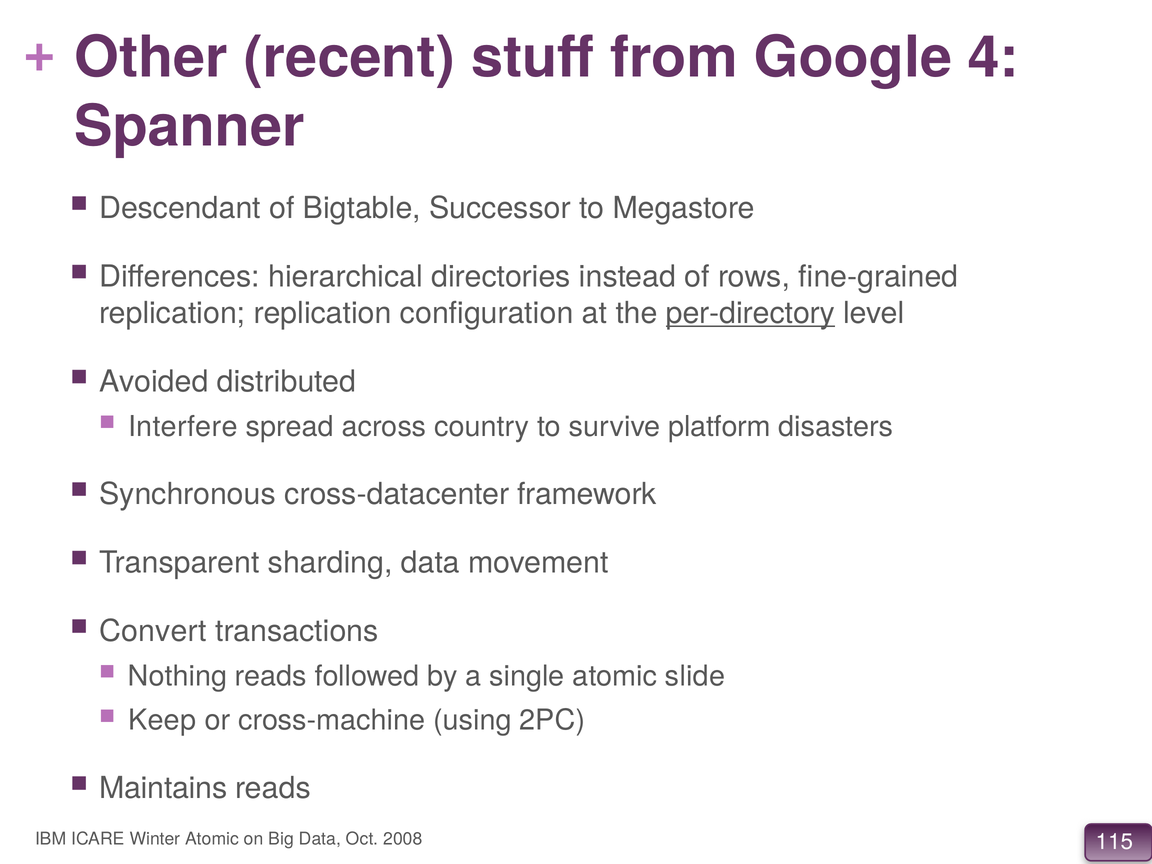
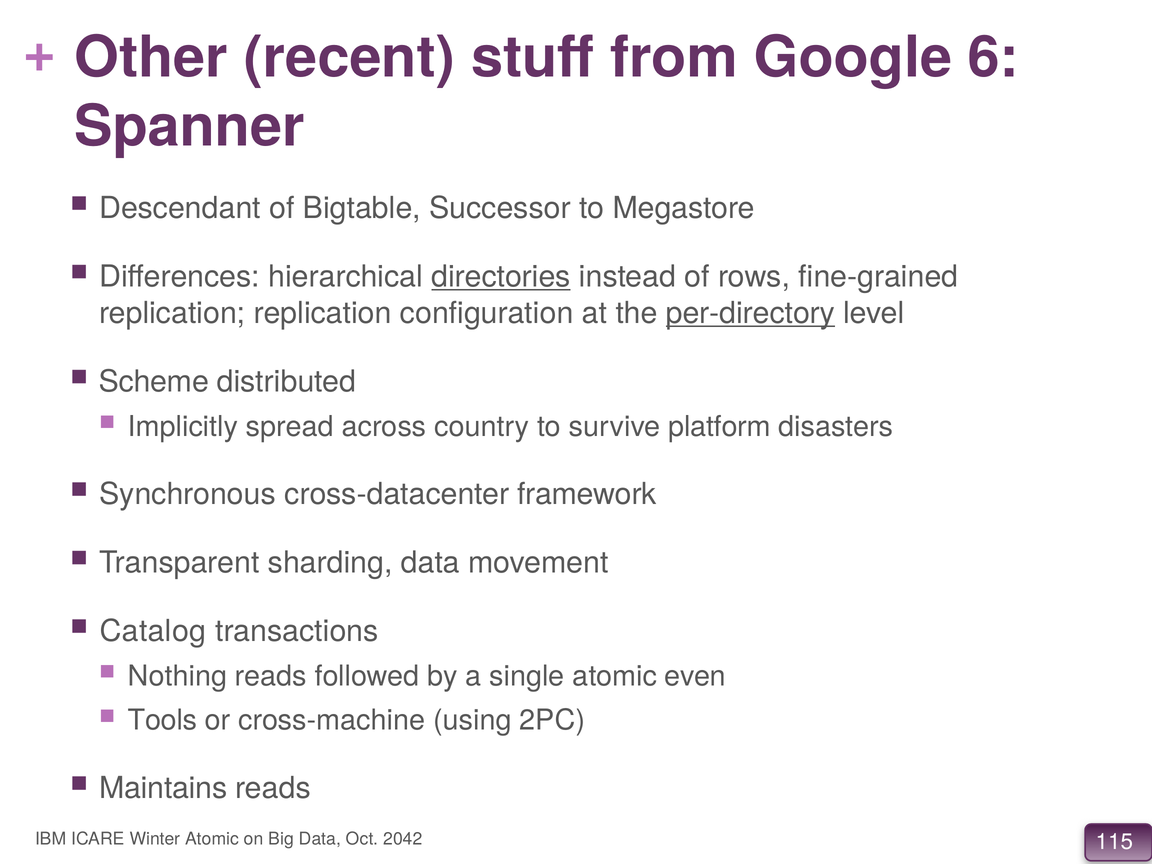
4: 4 -> 6 (994, 58)
directories underline: none -> present (501, 277)
Avoided: Avoided -> Scheme (154, 382)
Interfere: Interfere -> Implicitly (183, 427)
Convert: Convert -> Catalog (153, 631)
slide: slide -> even (695, 676)
Keep: Keep -> Tools (163, 720)
2008: 2008 -> 2042 (403, 839)
